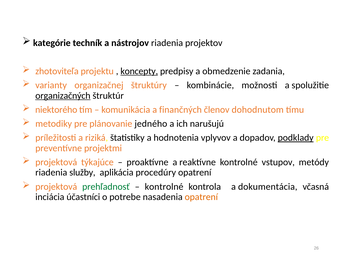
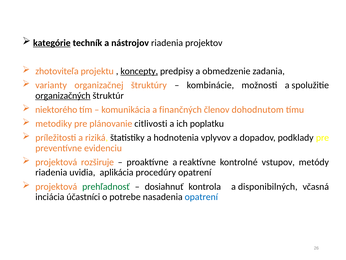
kategórie underline: none -> present (52, 43)
jedného: jedného -> citlivosti (151, 123)
narušujú: narušujú -> poplatku (207, 123)
podklady underline: present -> none (296, 137)
projektmi: projektmi -> evidenciu (103, 148)
týkajúce: týkajúce -> rozširuje (97, 162)
služby: služby -> uvidia (82, 172)
kontrolné: kontrolné -> dosiahnuť (164, 186)
dokumentácia: dokumentácia -> disponibilných (268, 186)
opatrení colour: orange -> blue (201, 197)
